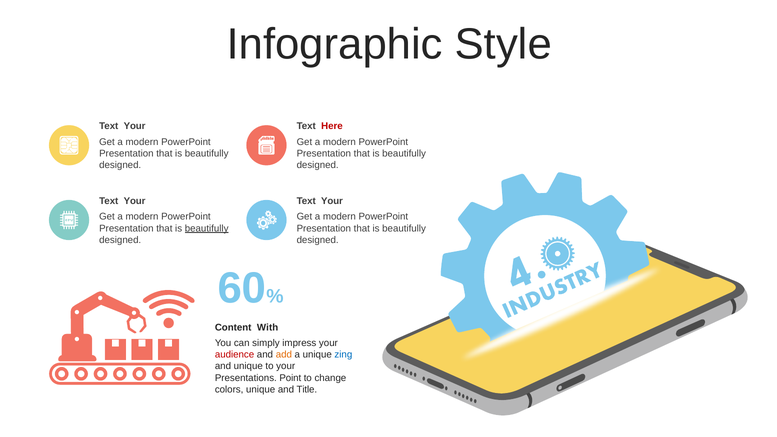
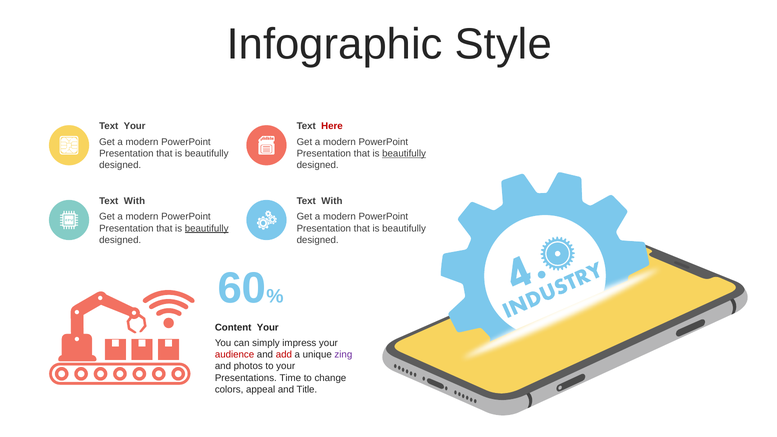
beautifully underline: none -> present (404, 154)
Your: Your -> With (134, 201)
Your: Your -> With (332, 201)
Content With: With -> Your (268, 327)
add colour: orange -> red (284, 355)
zing colour: blue -> purple (343, 355)
and unique: unique -> photos (248, 366)
Point: Point -> Time (290, 378)
colors unique: unique -> appeal (261, 390)
